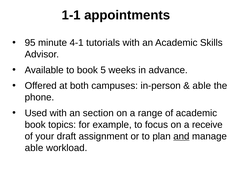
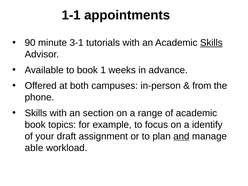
95: 95 -> 90 (30, 43)
4-1: 4-1 -> 3-1 (77, 43)
Skills underline: none -> present (211, 43)
5: 5 -> 1 (103, 70)
able: able -> from (202, 86)
Used: Used -> Skills (36, 113)
receive: receive -> identify (207, 125)
